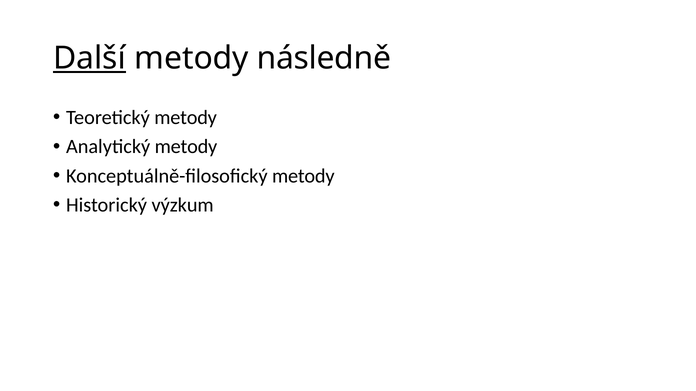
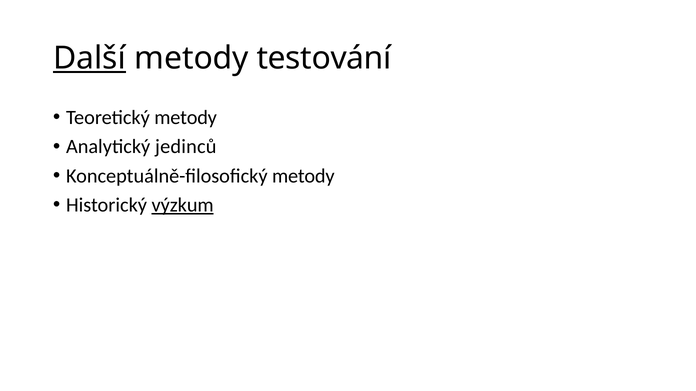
následně: následně -> testování (324, 58)
Analytický metody: metody -> jedinců (186, 147)
výzkum underline: none -> present (183, 205)
